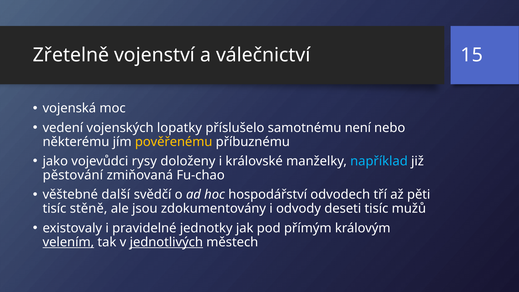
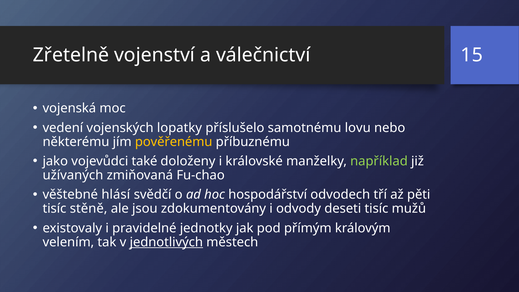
není: není -> lovu (358, 128)
rysy: rysy -> také (144, 161)
například colour: light blue -> light green (379, 161)
pěstování: pěstování -> užívaných (73, 175)
další: další -> hlásí (116, 195)
velením underline: present -> none (68, 242)
